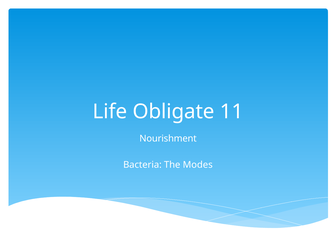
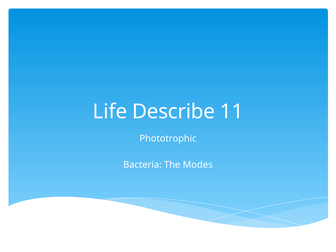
Obligate: Obligate -> Describe (174, 112)
Nourishment: Nourishment -> Phototrophic (168, 139)
